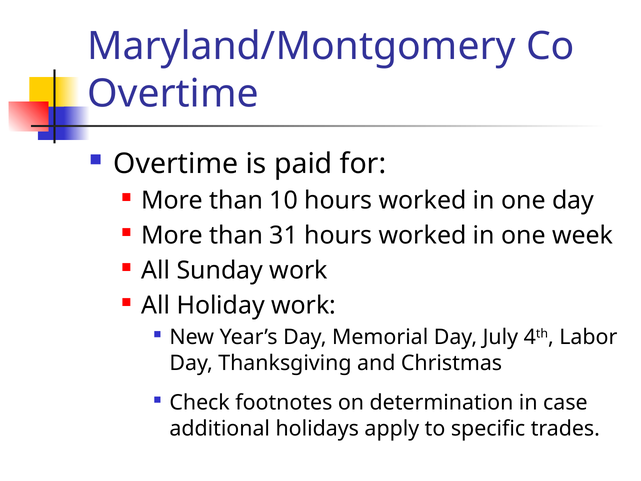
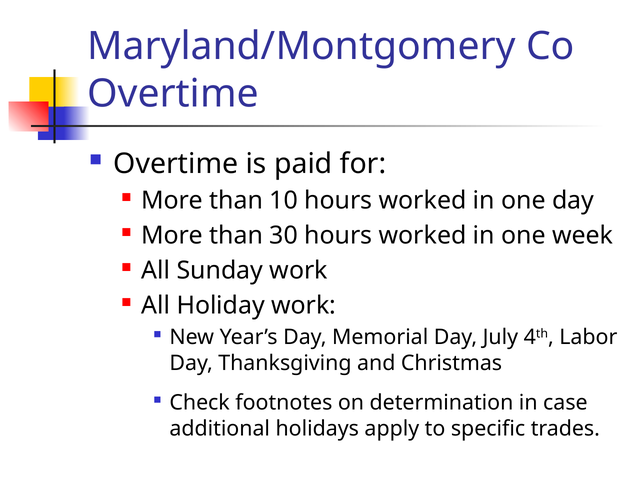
31: 31 -> 30 (284, 235)
